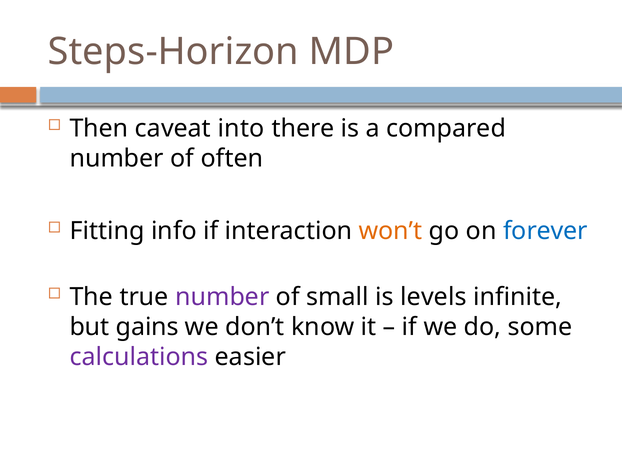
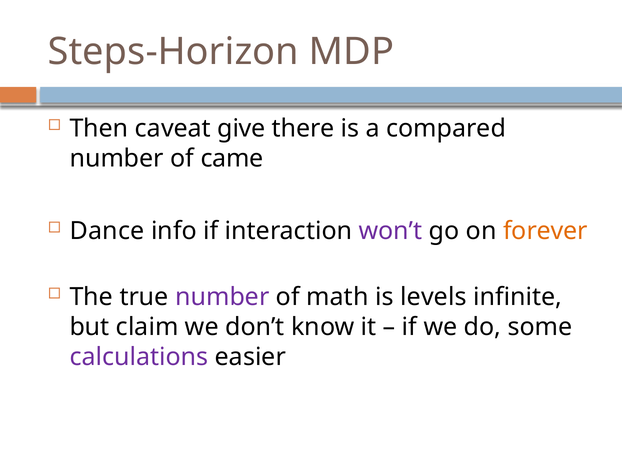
into: into -> give (241, 129)
often: often -> came (232, 159)
Fitting: Fitting -> Dance (107, 231)
won’t colour: orange -> purple (390, 231)
forever colour: blue -> orange (545, 231)
small: small -> math (337, 297)
gains: gains -> claim (147, 327)
